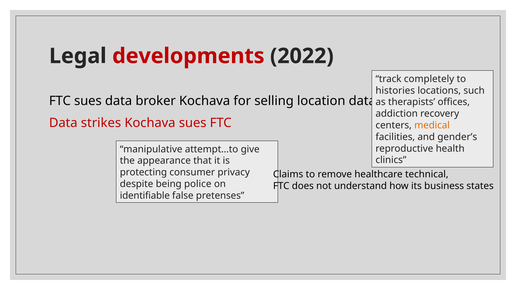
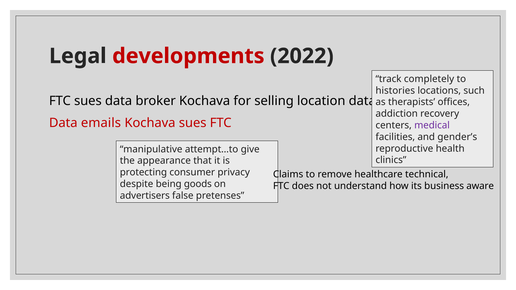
strikes: strikes -> emails (101, 123)
medical colour: orange -> purple (432, 125)
police: police -> goods (198, 184)
states: states -> aware (480, 186)
identifiable: identifiable -> advertisers (145, 196)
